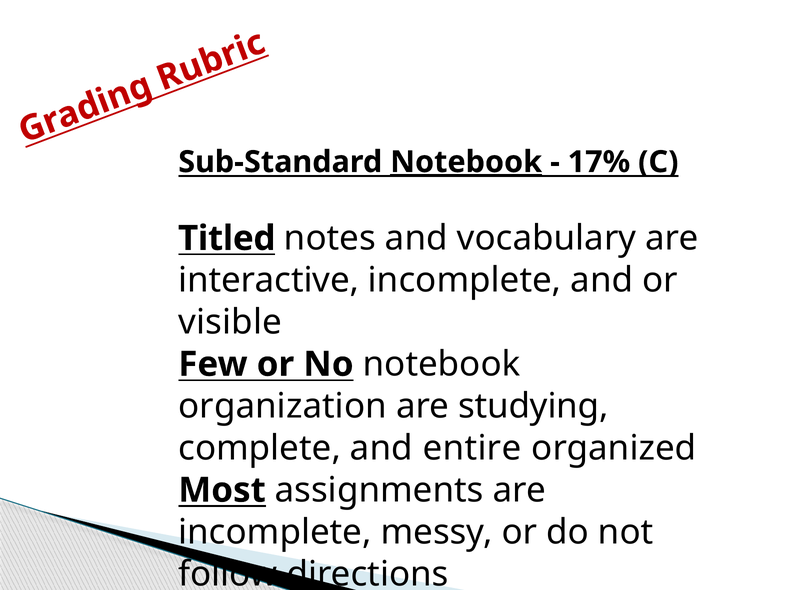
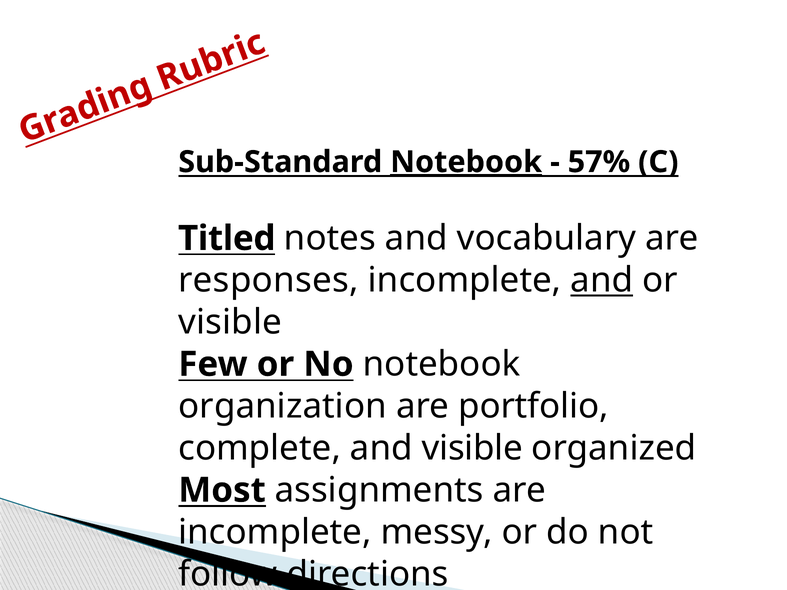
17%: 17% -> 57% (599, 162)
interactive: interactive -> responses (268, 280)
and underline: none -> present (602, 280)
studying: studying -> portfolio (533, 406)
and entire: entire -> visible (472, 448)
